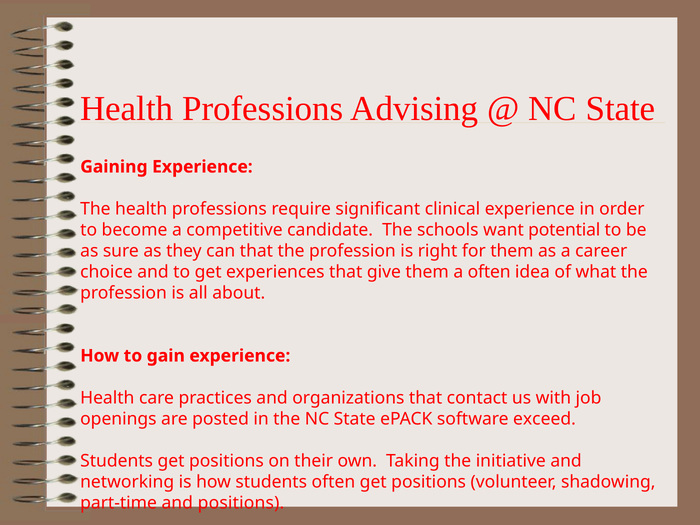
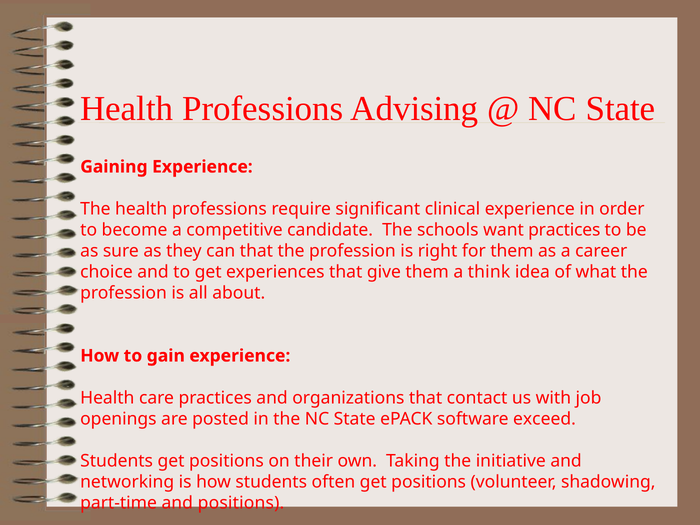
want potential: potential -> practices (564, 230)
a often: often -> think (489, 272)
